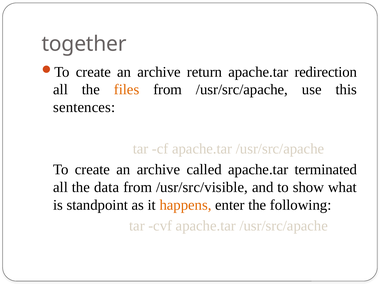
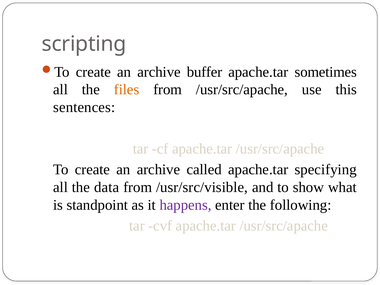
together: together -> scripting (84, 44)
return: return -> buffer (205, 72)
redirection: redirection -> sometimes (326, 72)
terminated: terminated -> specifying (326, 170)
happens colour: orange -> purple (186, 205)
